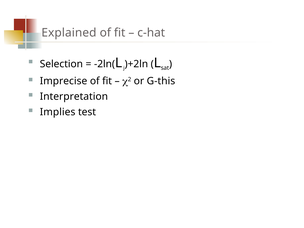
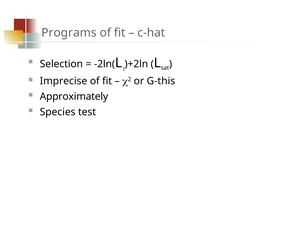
Explained: Explained -> Programs (69, 33)
Interpretation: Interpretation -> Approximately (74, 97)
Implies: Implies -> Species (58, 112)
